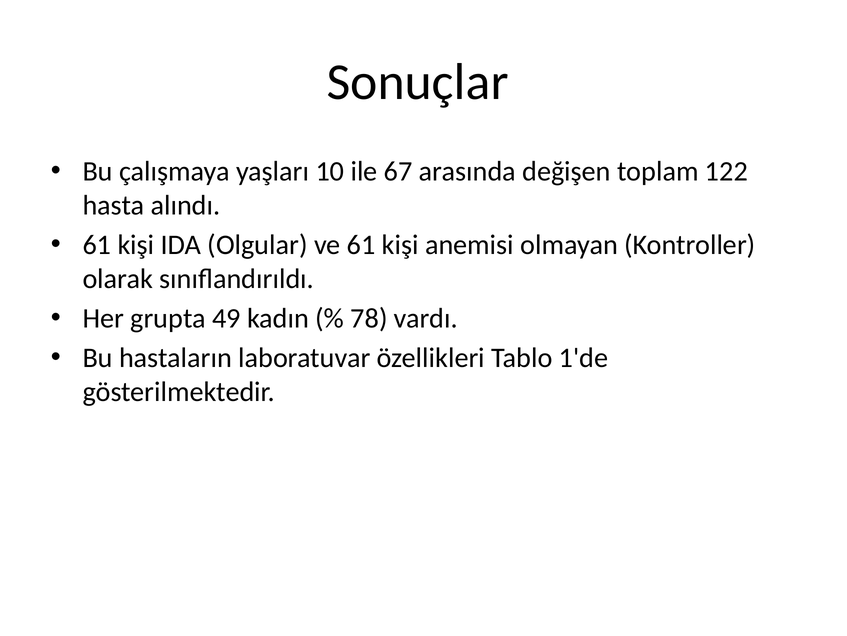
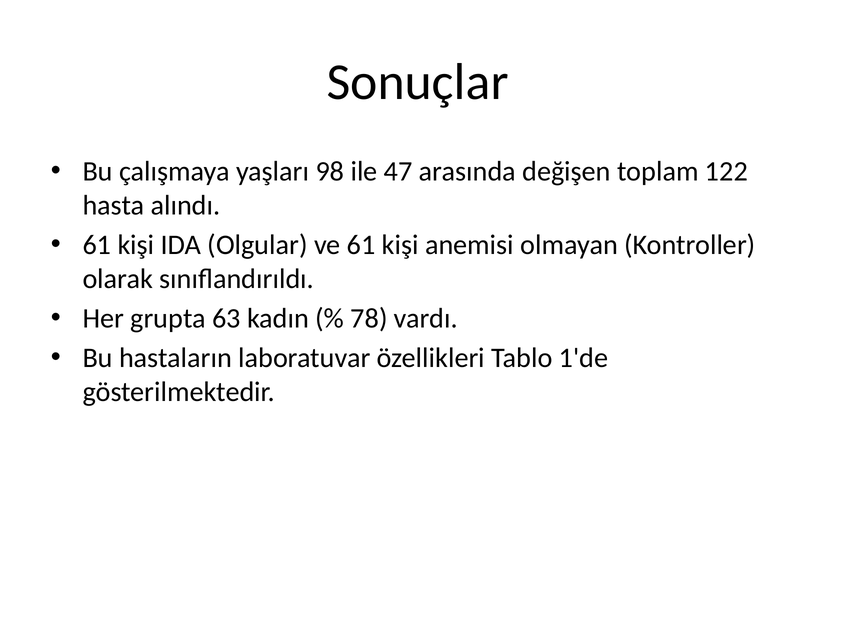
10: 10 -> 98 (330, 171)
67: 67 -> 47 (398, 171)
49: 49 -> 63 (226, 318)
